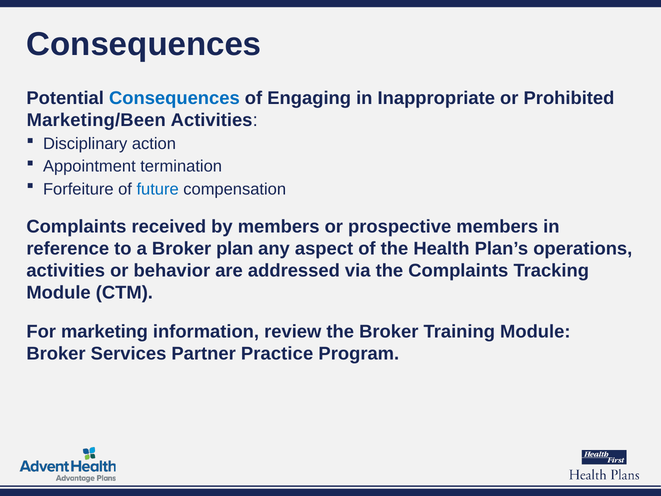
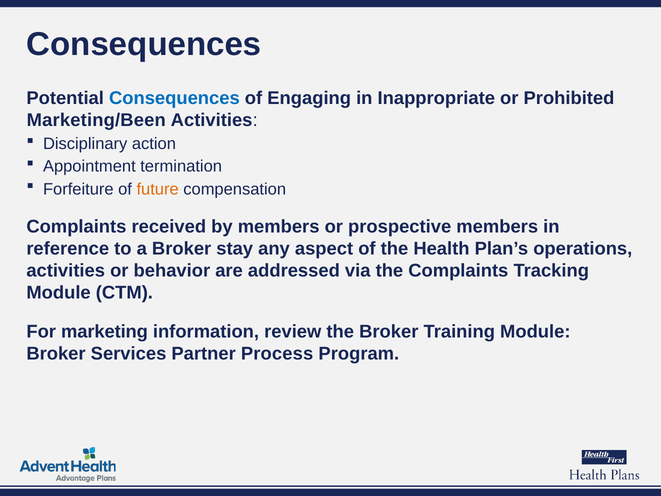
future colour: blue -> orange (158, 189)
plan: plan -> stay (235, 249)
Practice: Practice -> Process (277, 353)
